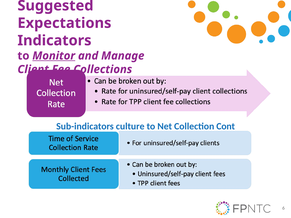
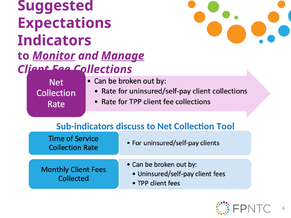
Manage underline: none -> present (123, 56)
culture: culture -> discuss (130, 126)
Cont: Cont -> Tool (226, 126)
